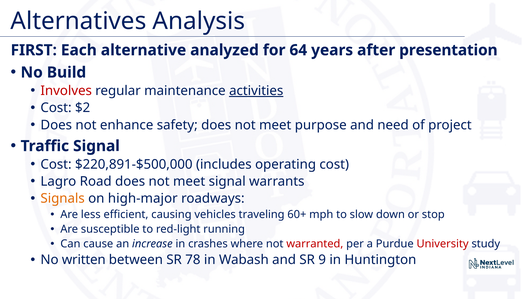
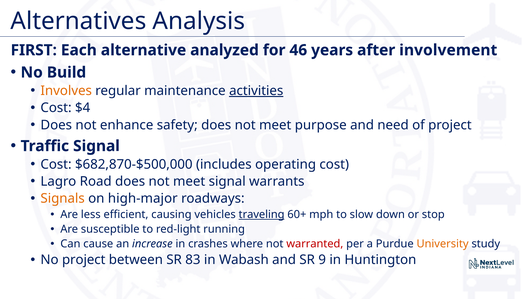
64: 64 -> 46 (298, 50)
presentation: presentation -> involvement (448, 50)
Involves colour: red -> orange (66, 91)
$2: $2 -> $4 (83, 108)
$220,891-$500,000: $220,891-$500,000 -> $682,870-$500,000 (134, 164)
traveling underline: none -> present (262, 214)
University colour: red -> orange (443, 244)
No written: written -> project (84, 260)
78: 78 -> 83 (193, 260)
